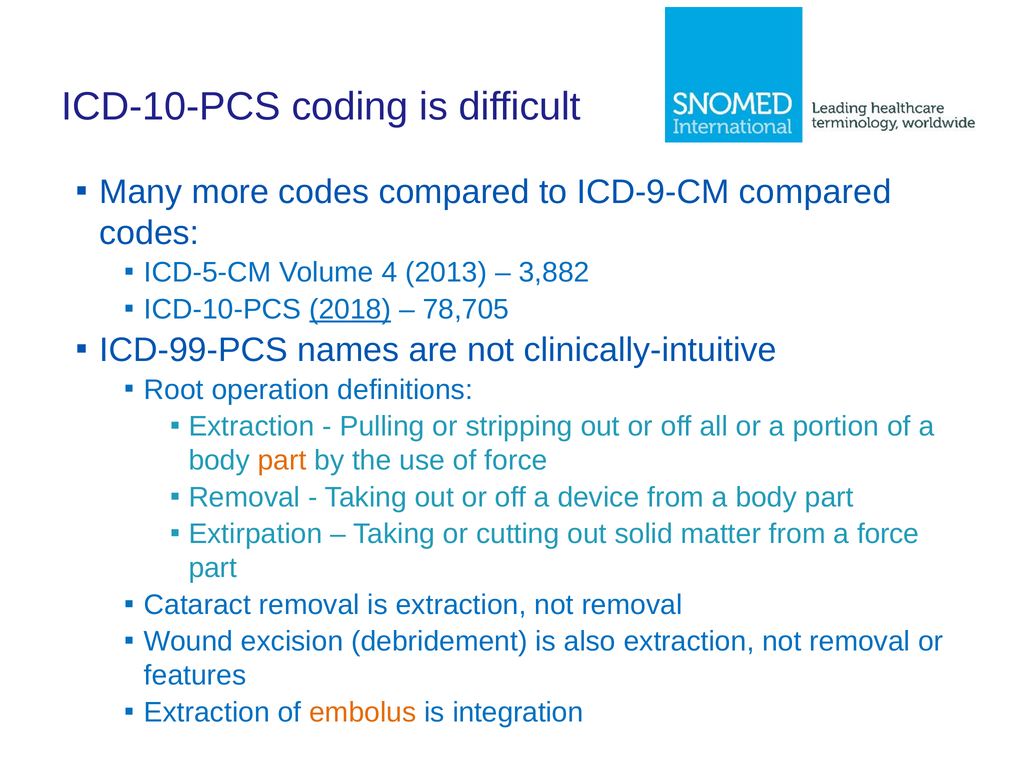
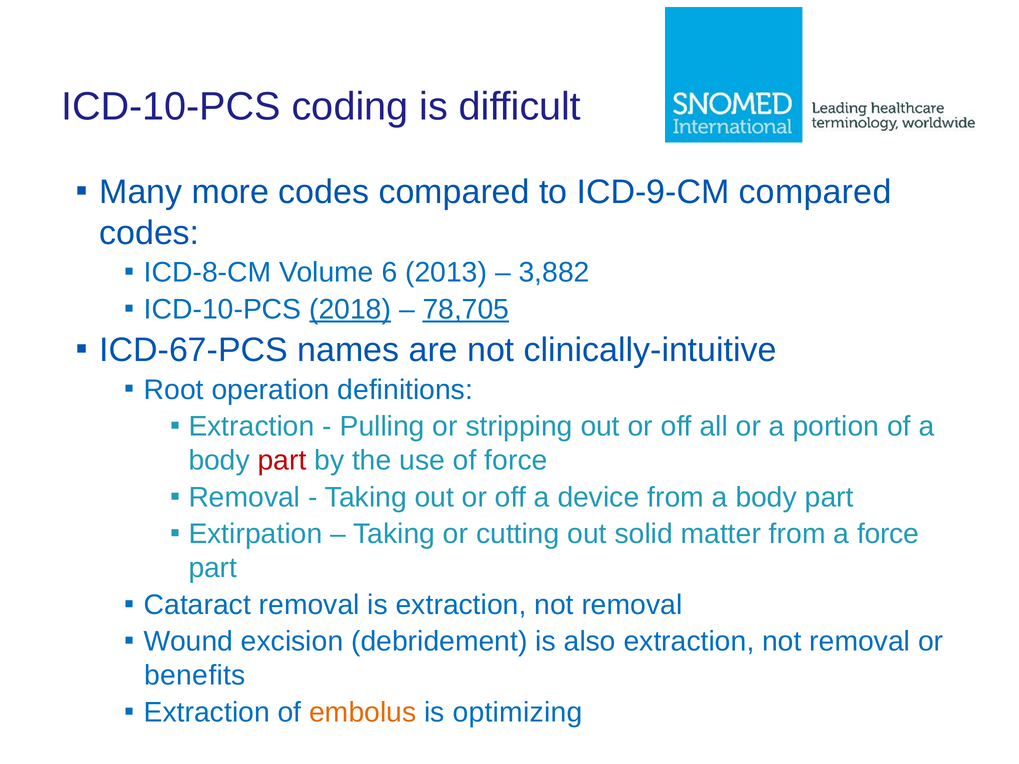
ICD-5-CM: ICD-5-CM -> ICD-8-CM (208, 273)
4: 4 -> 6 (390, 273)
78,705 underline: none -> present (466, 310)
ICD-99-PCS: ICD-99-PCS -> ICD-67-PCS (194, 350)
part colour: orange -> red (282, 461)
features: features -> benefits (195, 676)
integration: integration -> optimizing (518, 713)
